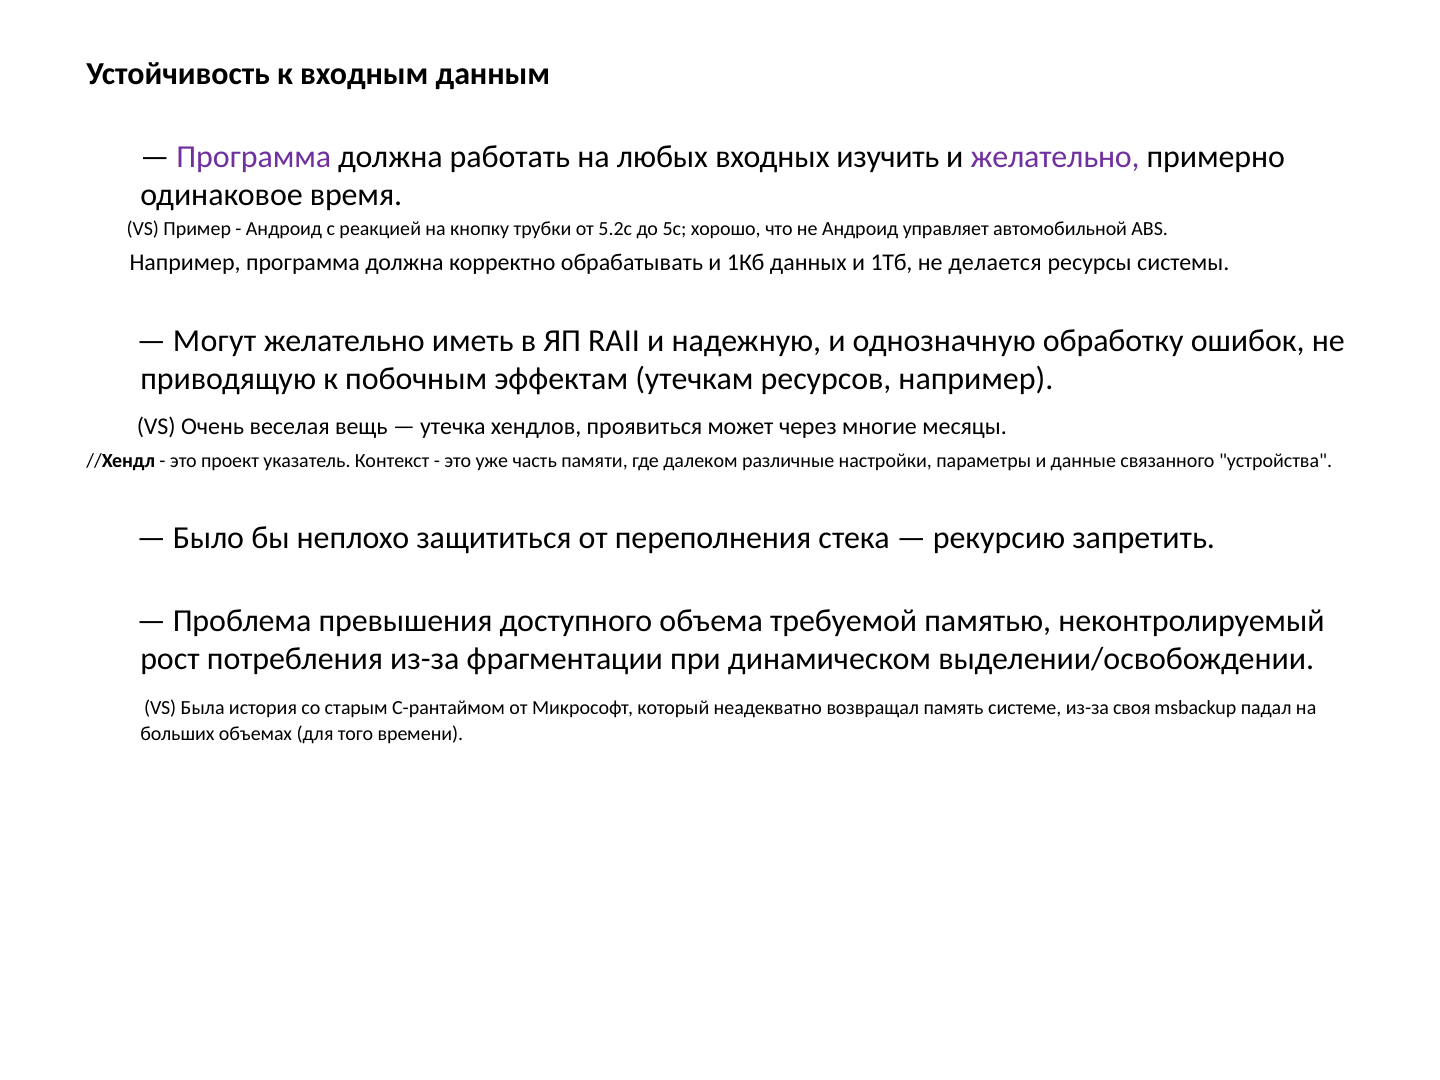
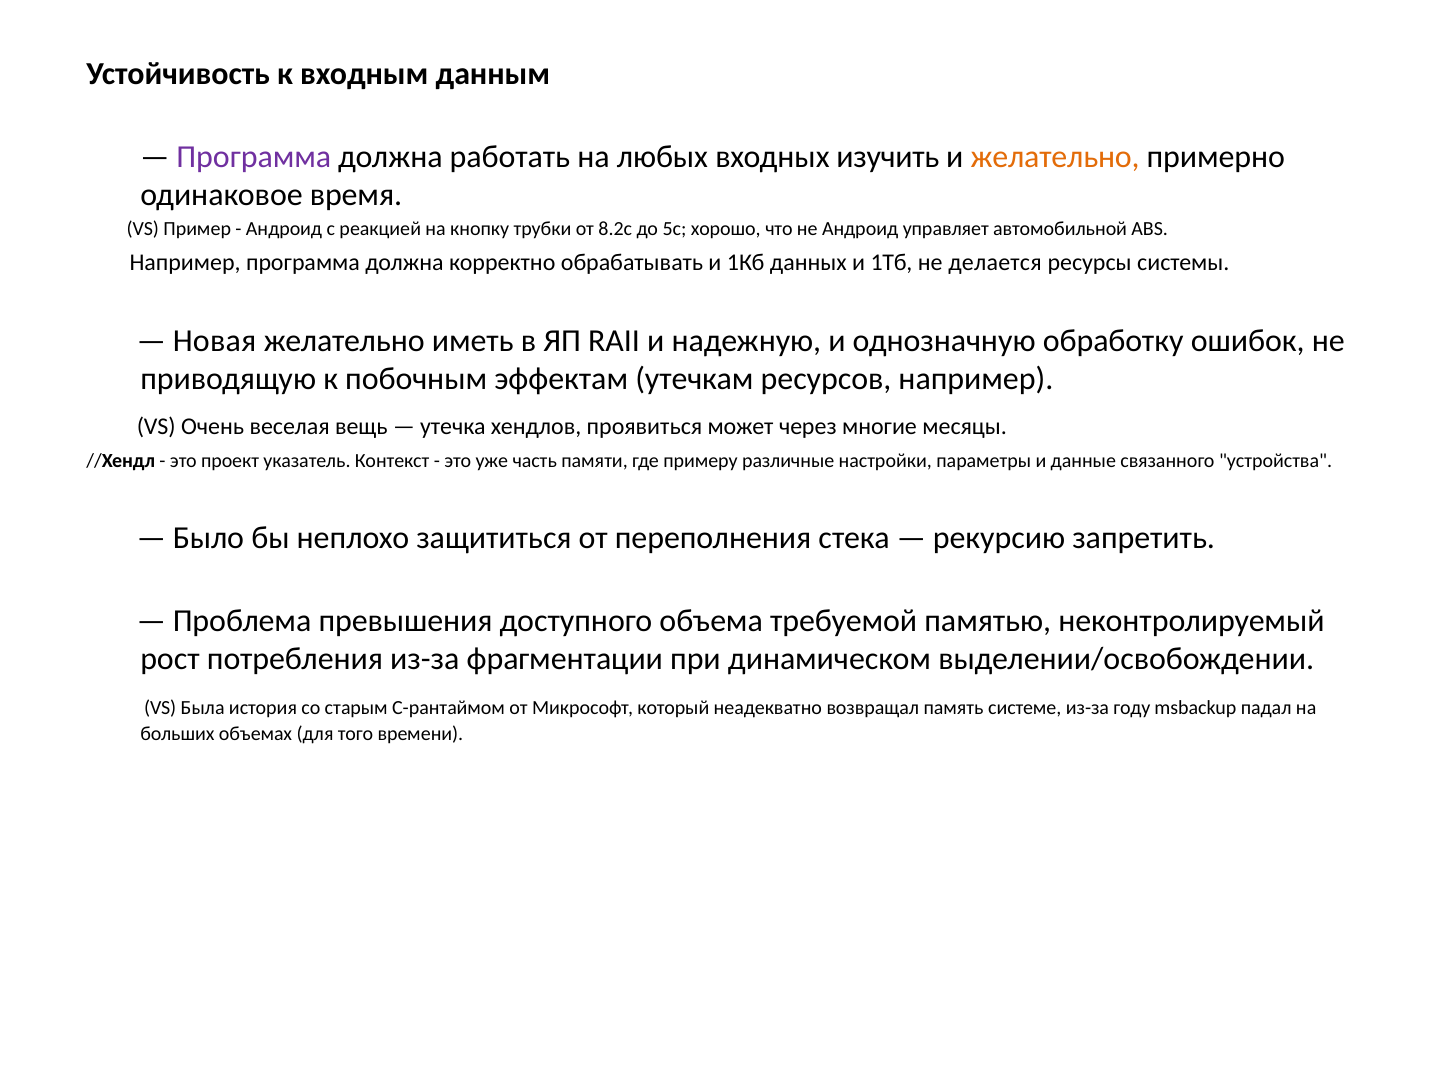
желательно colour: purple -> orange (1055, 157)
5.2с: 5.2с -> 8.2с (615, 229)
Могут: Могут -> Новая (215, 341)
далеком: далеком -> примеру (700, 461)
своя: своя -> году (1132, 708)
